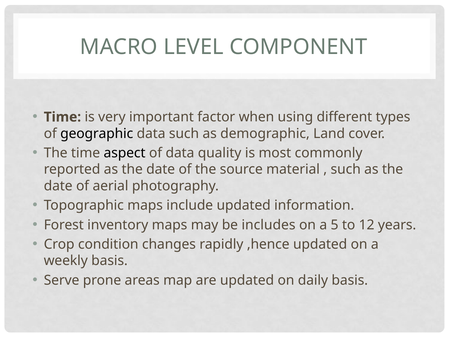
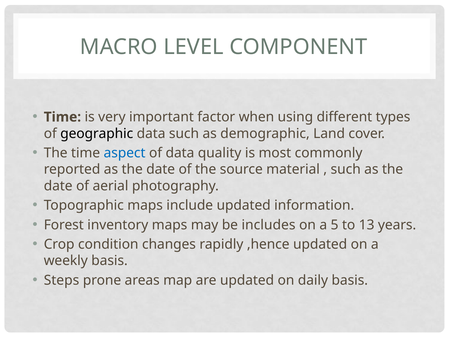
aspect colour: black -> blue (125, 153)
12: 12 -> 13 (367, 225)
Serve: Serve -> Steps (62, 280)
